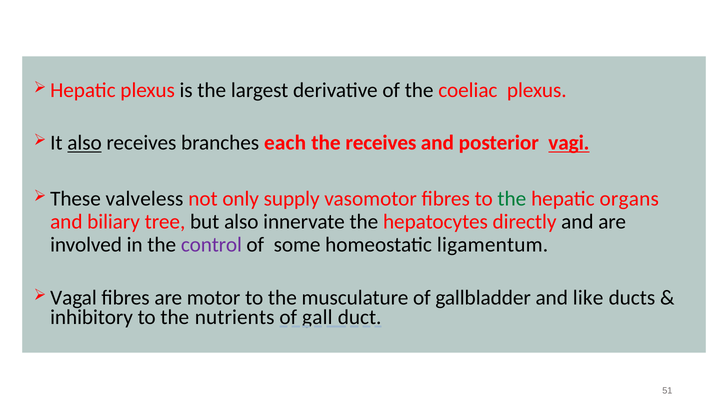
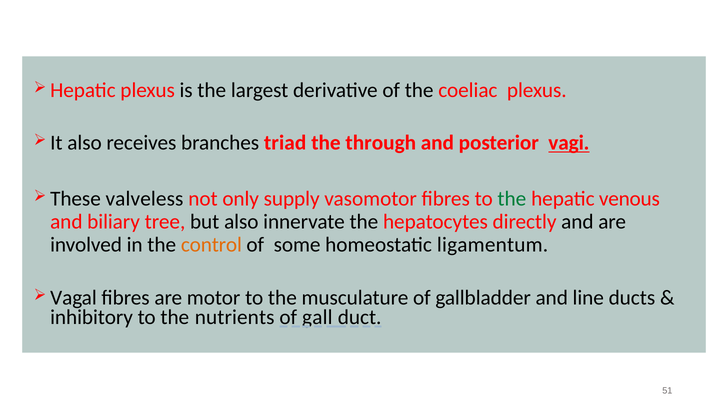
also underline: present -> none (85, 143)
each: each -> triad (285, 143)
the receives: receives -> through (381, 143)
organs: organs -> venous (629, 199)
control colour: purple -> orange (211, 245)
like: like -> line (588, 298)
